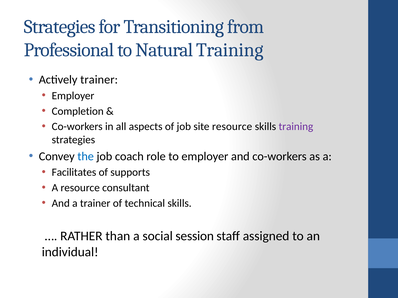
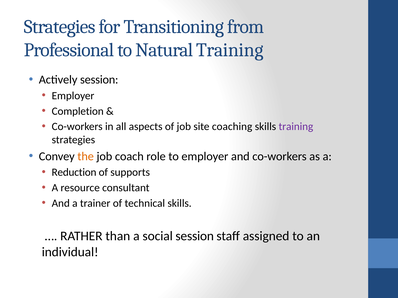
Actively trainer: trainer -> session (99, 80)
site resource: resource -> coaching (232, 127)
the colour: blue -> orange (86, 157)
Facilitates: Facilitates -> Reduction (74, 173)
